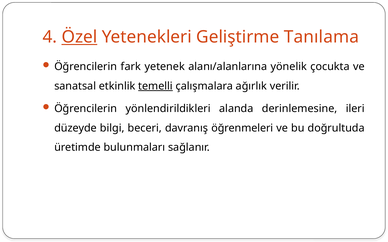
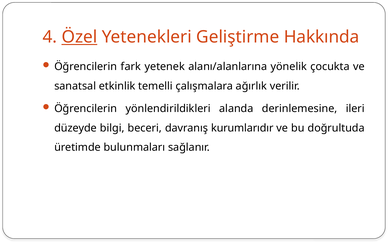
Tanılama: Tanılama -> Hakkında (322, 37)
temelli underline: present -> none (156, 86)
öğrenmeleri: öğrenmeleri -> kurumlarıdır (242, 128)
